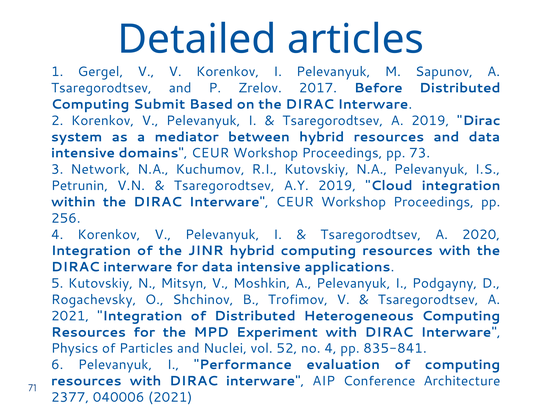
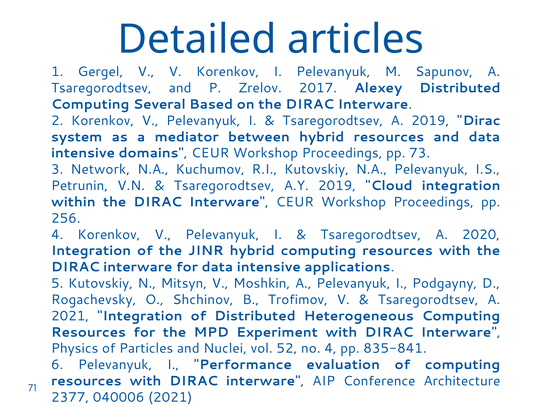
Before: Before -> Alexey (378, 88)
Submit: Submit -> Several (159, 104)
